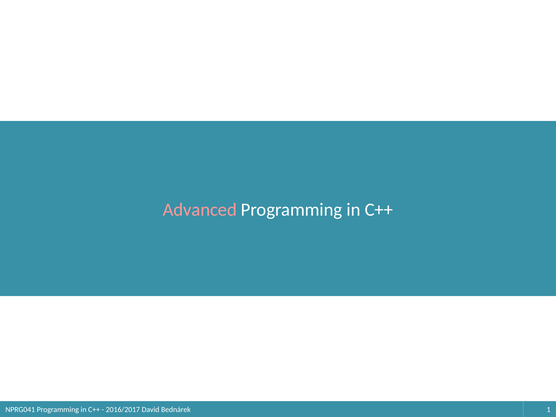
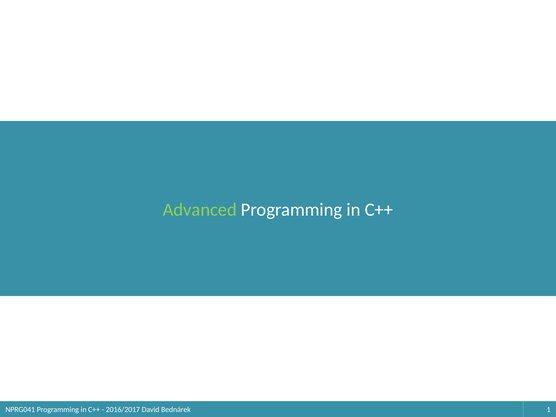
Advanced colour: pink -> light green (200, 210)
